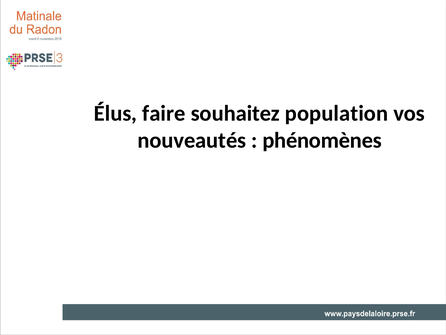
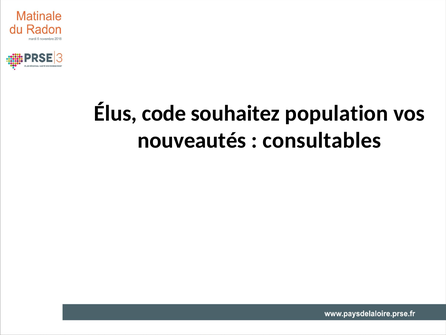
faire: faire -> code (164, 113)
phénomènes: phénomènes -> consultables (322, 140)
